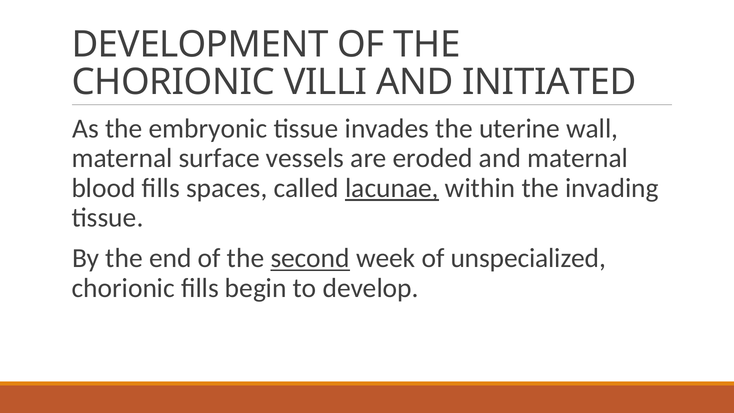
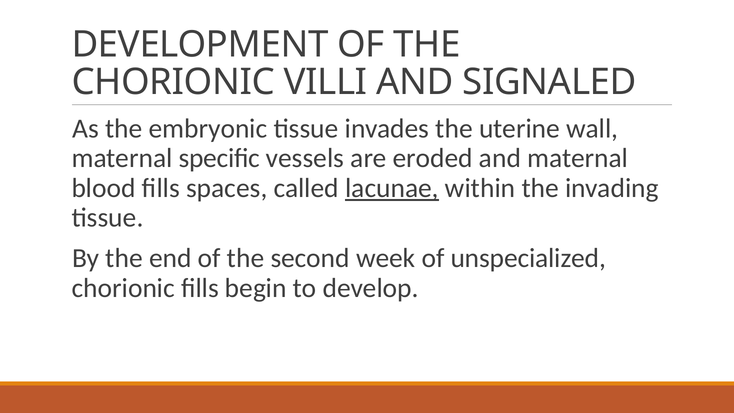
INITIATED: INITIATED -> SIGNALED (549, 82)
surface: surface -> speciﬁc (219, 158)
second underline: present -> none (310, 258)
